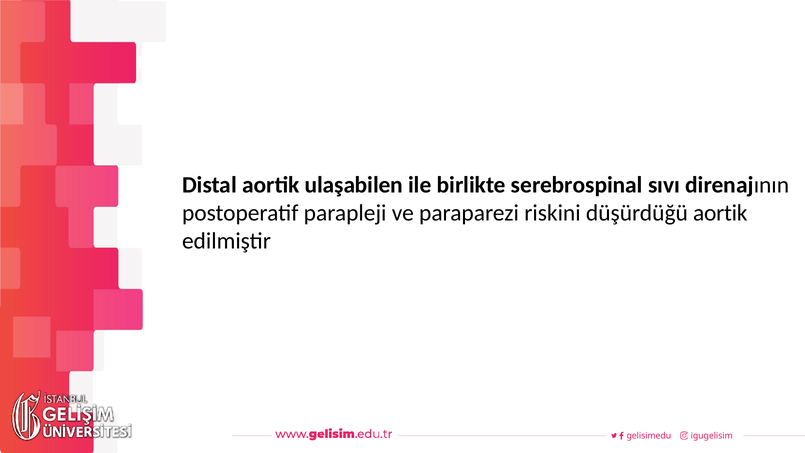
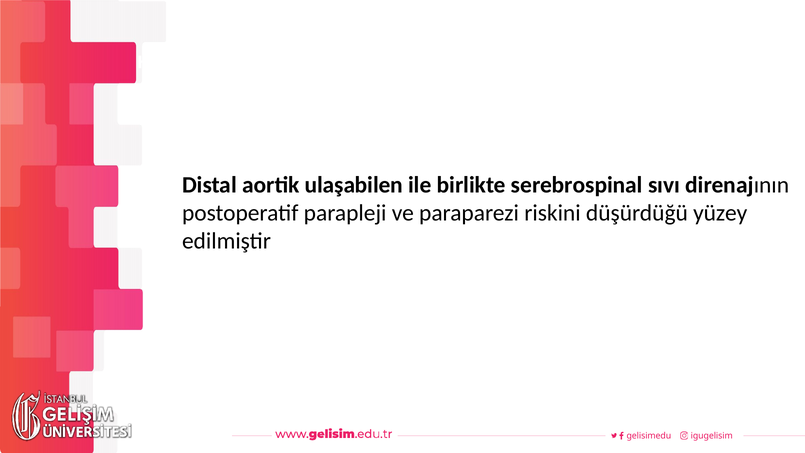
düşürdüğü aortik: aortik -> yüzey (720, 213)
